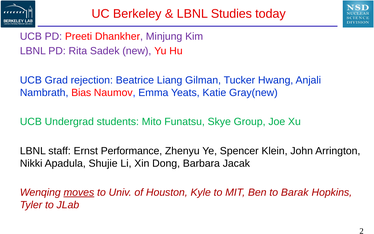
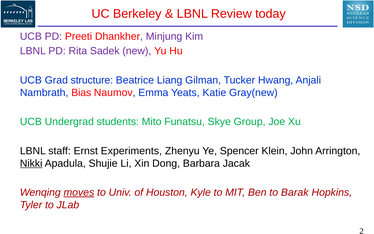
Studies: Studies -> Review (231, 14)
rejection: rejection -> structure (92, 80)
Performance: Performance -> Experiments (131, 151)
Nikki underline: none -> present (31, 163)
